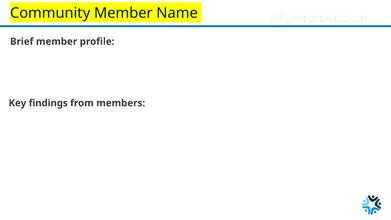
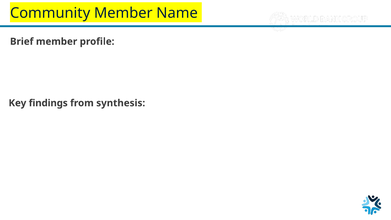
members: members -> synthesis (121, 103)
